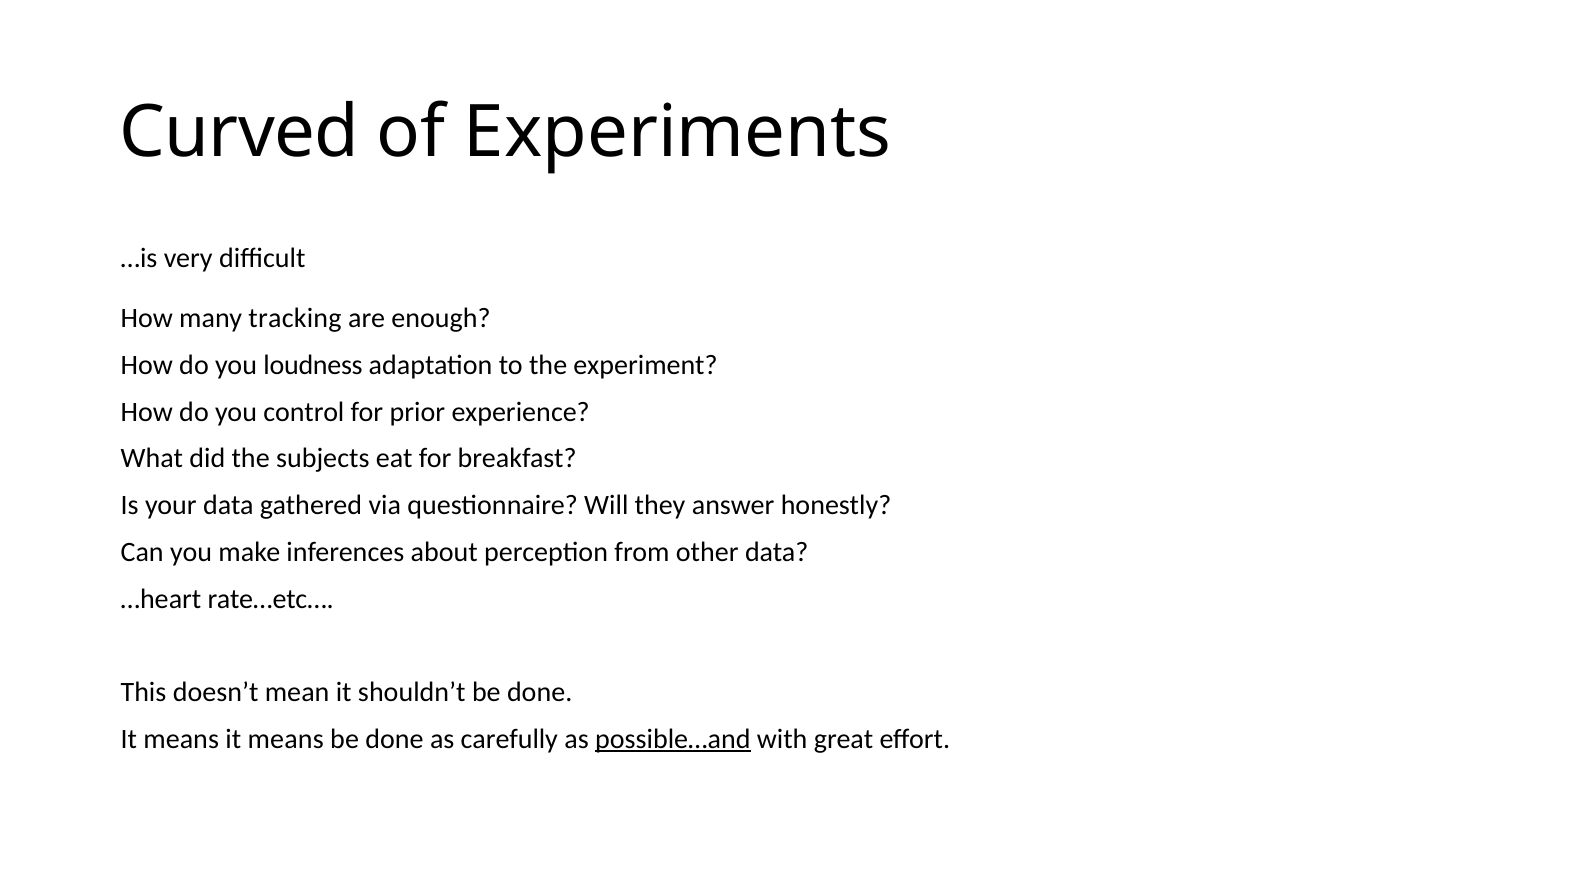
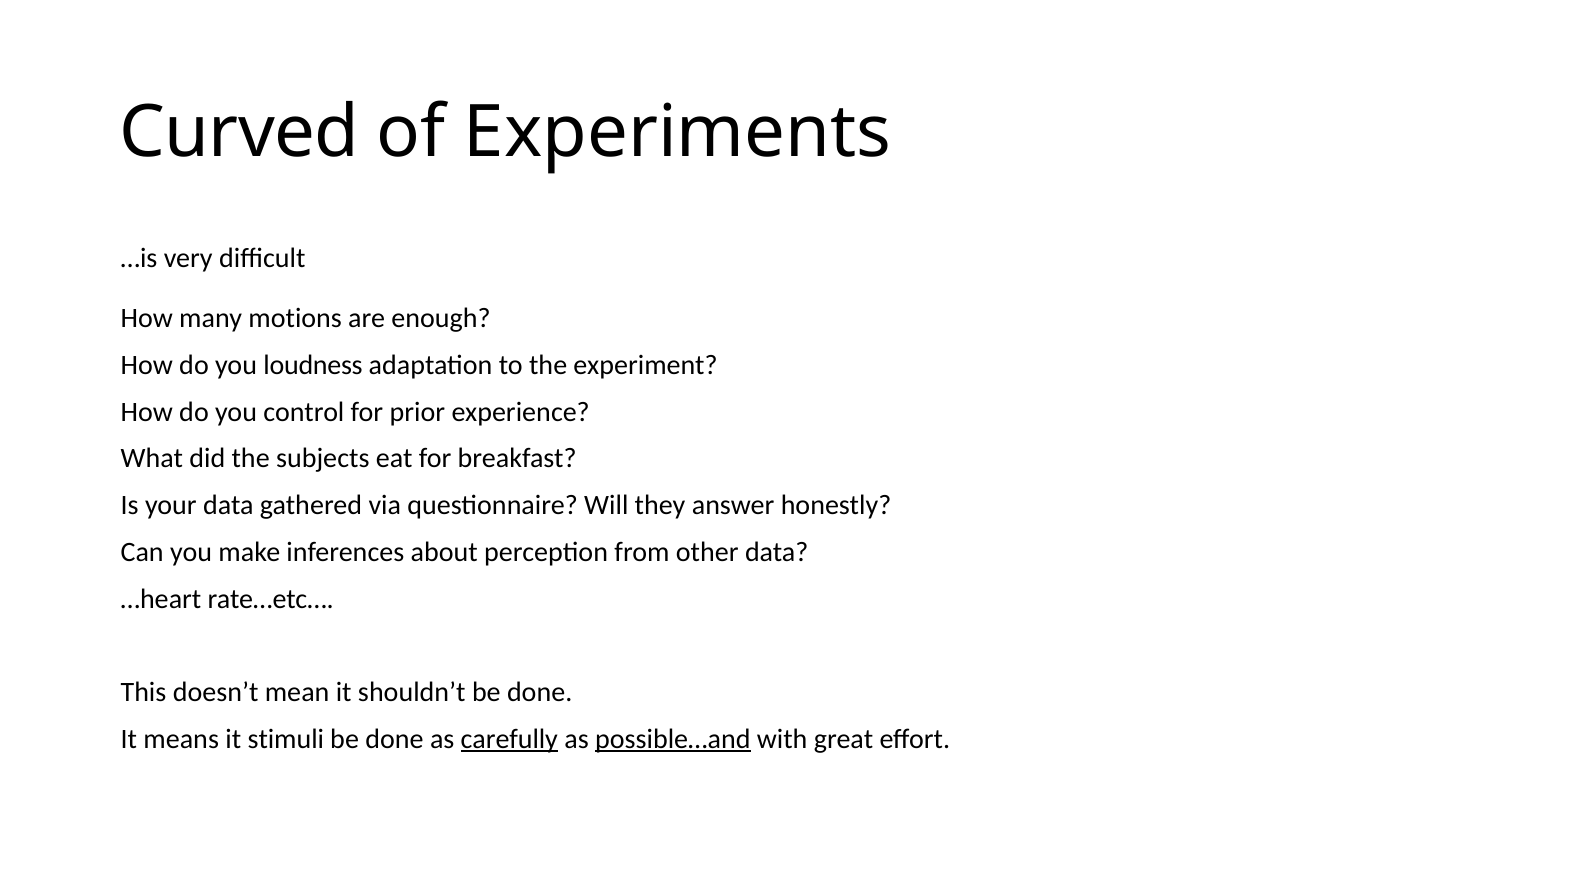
tracking: tracking -> motions (295, 318)
means it means: means -> stimuli (286, 740)
carefully underline: none -> present (509, 740)
